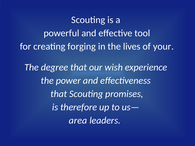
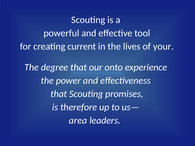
forging: forging -> current (82, 47)
wish: wish -> onto (114, 67)
